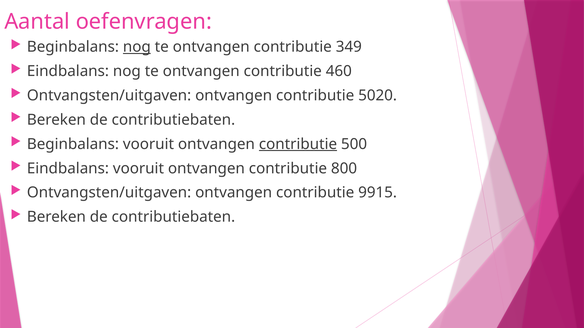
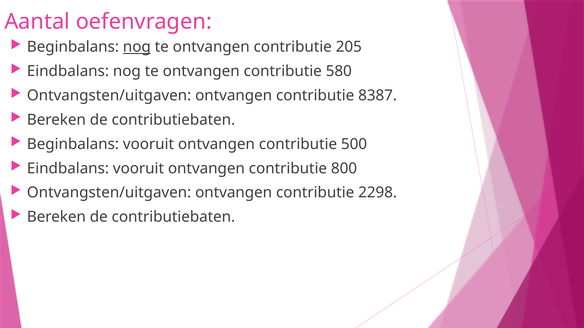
349: 349 -> 205 (349, 47)
460: 460 -> 580 (339, 71)
5020: 5020 -> 8387 (378, 96)
contributie underline: present -> none (298, 144)
9915: 9915 -> 2298 (378, 193)
